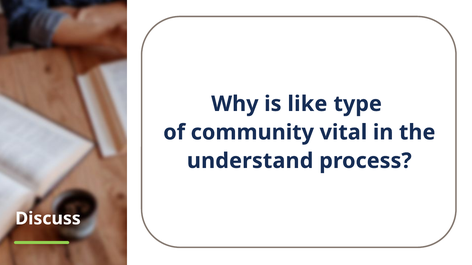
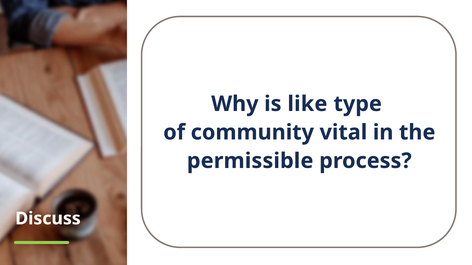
understand: understand -> permissible (250, 161)
